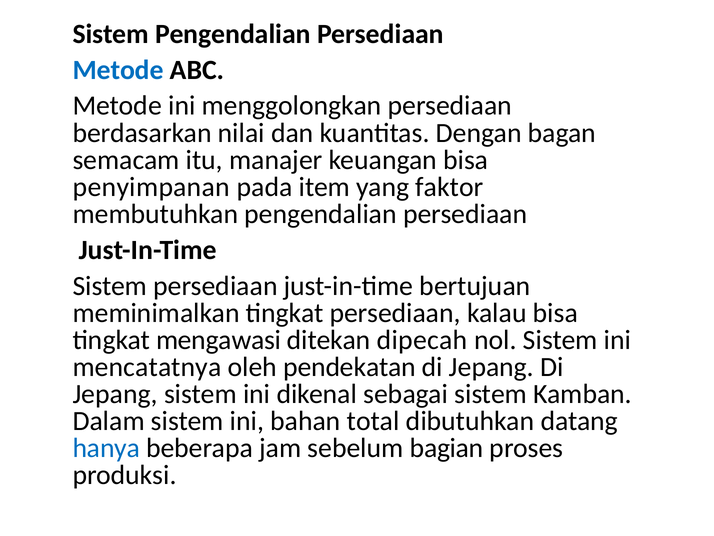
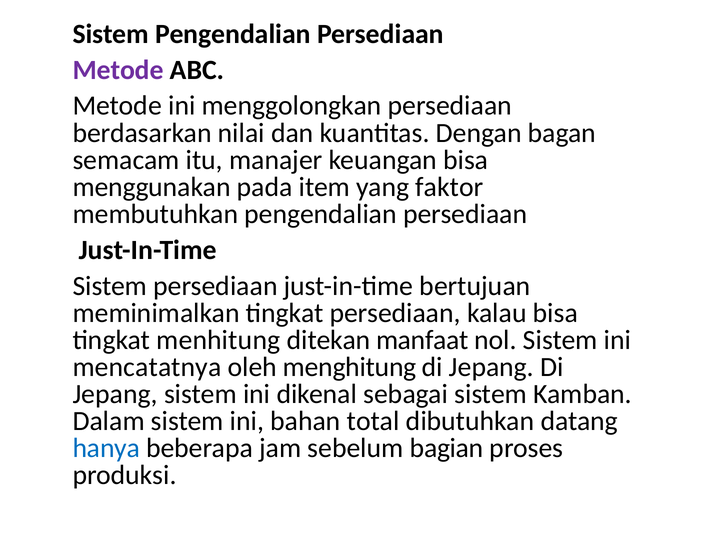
Metode colour: blue -> purple (118, 70)
penyimpanan: penyimpanan -> menggunakan (152, 187)
mengawasi: mengawasi -> menhitung (218, 340)
dipecah: dipecah -> manfaat (422, 340)
pendekatan: pendekatan -> menghitung (350, 367)
